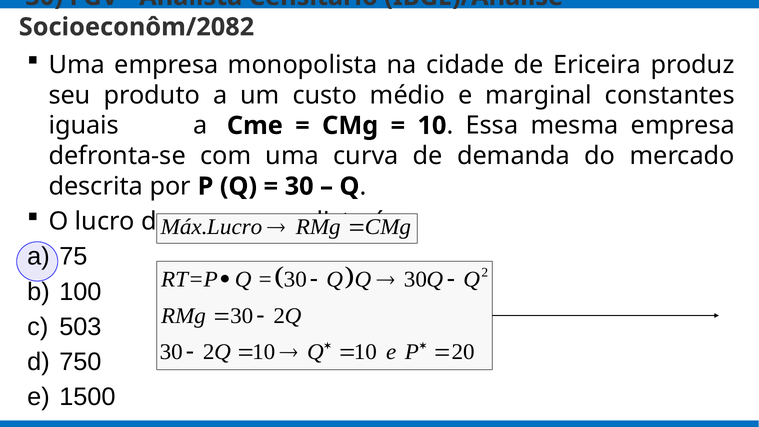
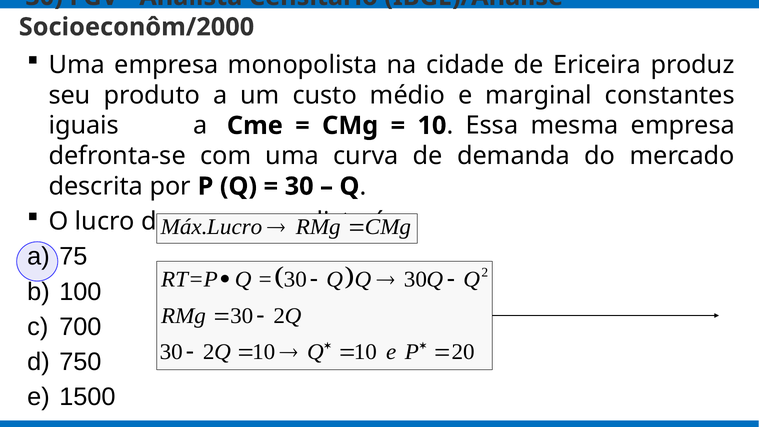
Socioeconôm/2082: Socioeconôm/2082 -> Socioeconôm/2000 (136, 27)
503: 503 -> 700 (80, 327)
